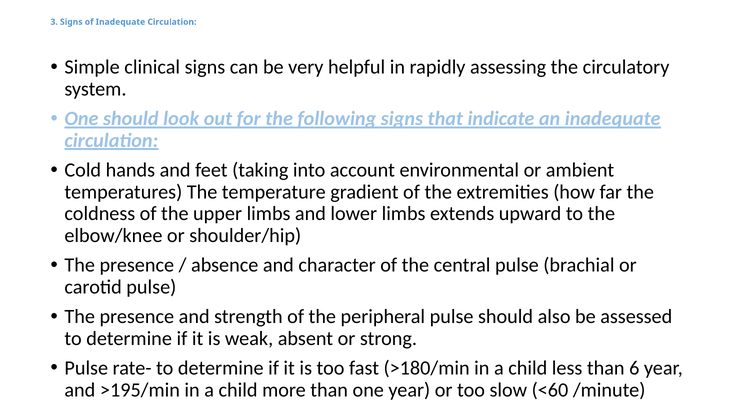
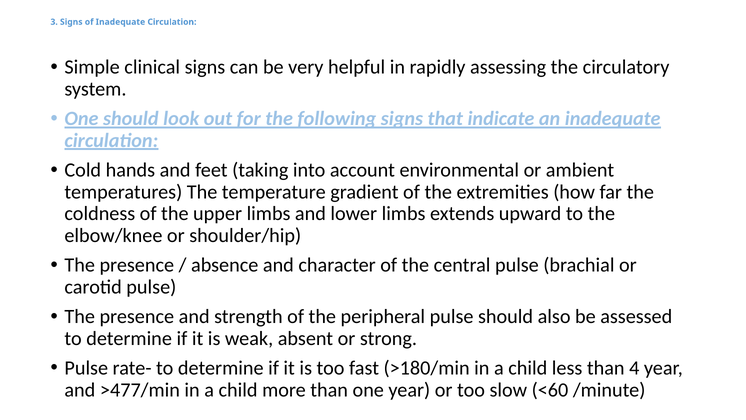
6: 6 -> 4 (634, 368)
>195/min: >195/min -> >477/min (140, 390)
